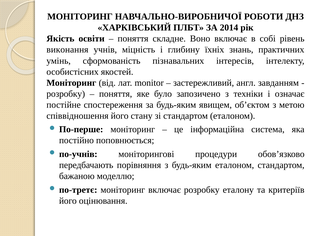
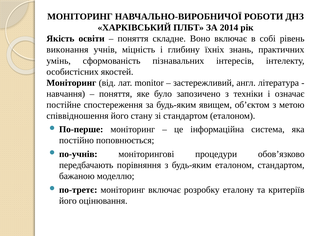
завданням: завданням -> література (278, 83)
розробку: розробку -> навчання (66, 94)
